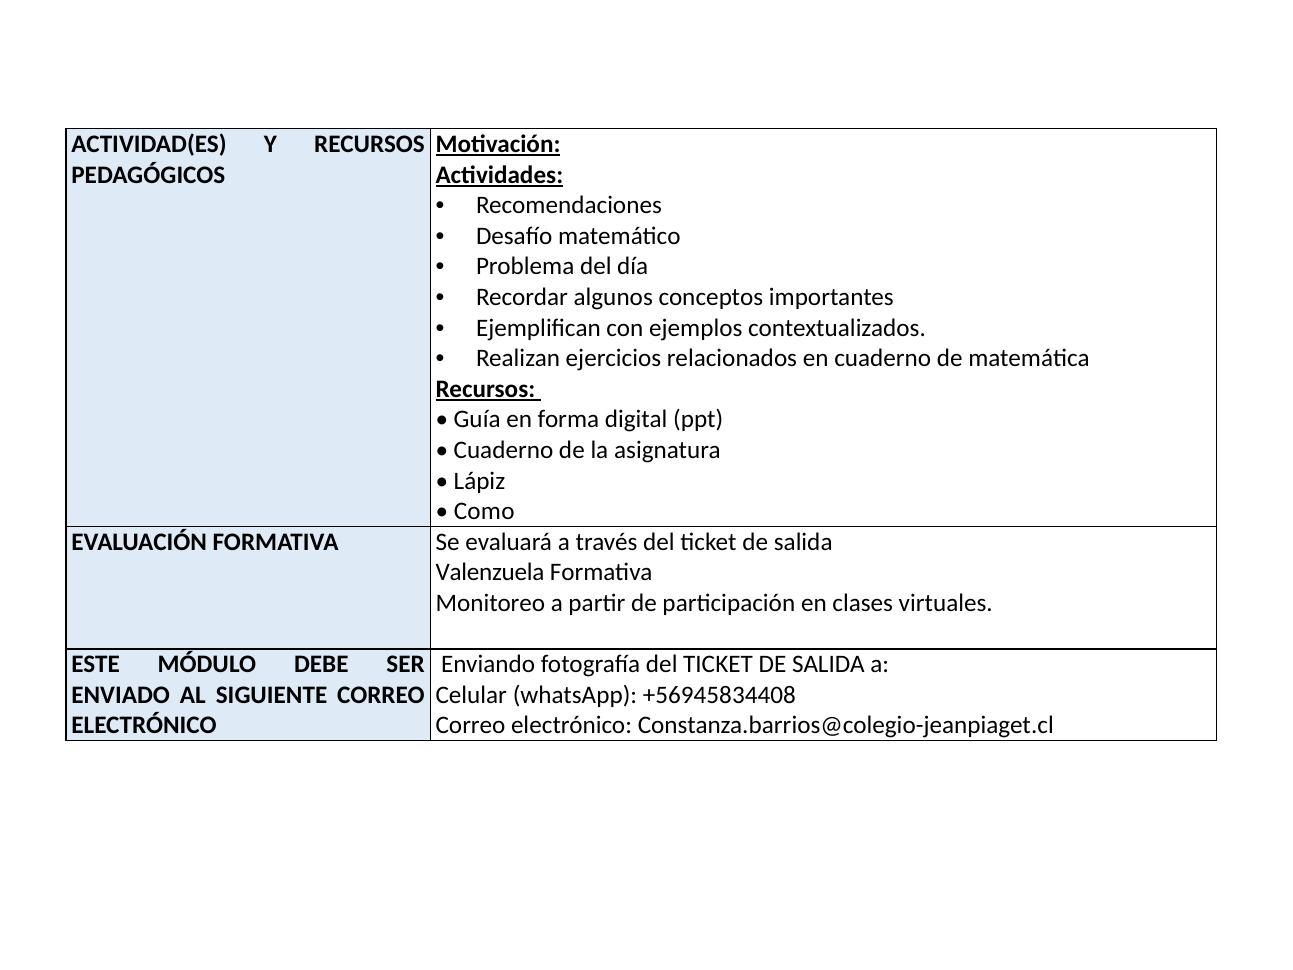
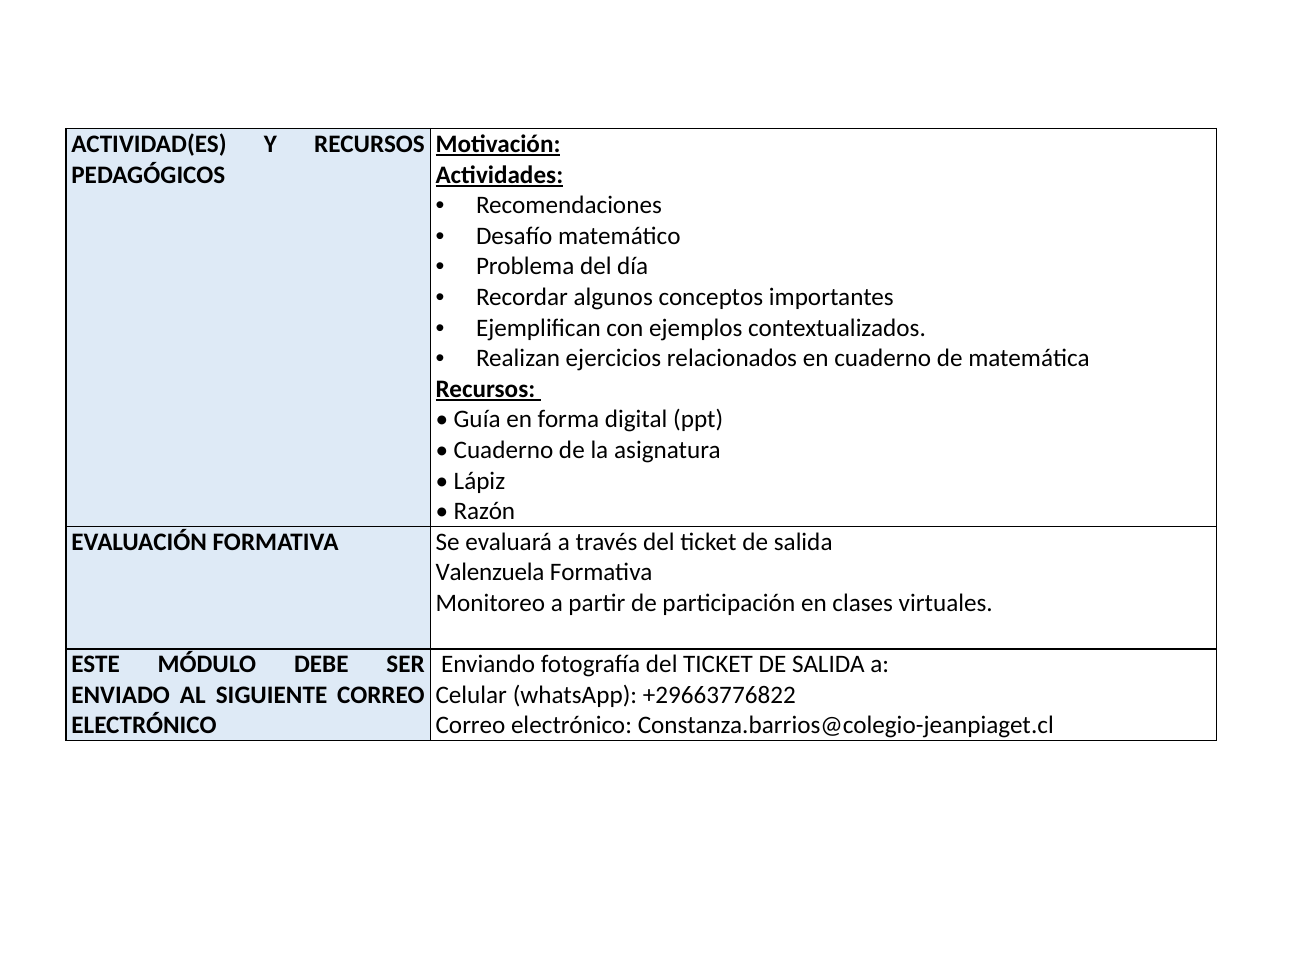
Como: Como -> Razón (484, 511)
+56945834408: +56945834408 -> +29663776822 (719, 695)
